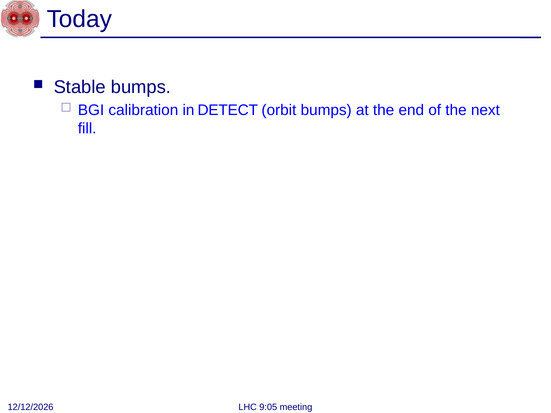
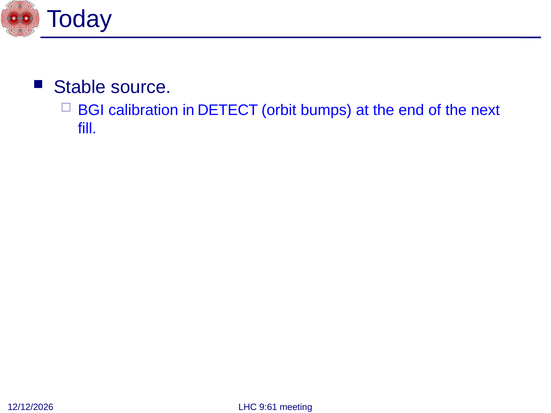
Stable bumps: bumps -> source (141, 87)
9:05: 9:05 -> 9:61 (268, 407)
